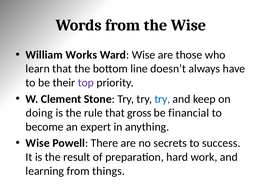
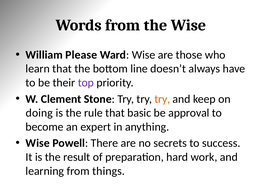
Works: Works -> Please (81, 55)
try colour: blue -> orange (162, 99)
gross: gross -> basic (139, 113)
financial: financial -> approval (189, 113)
